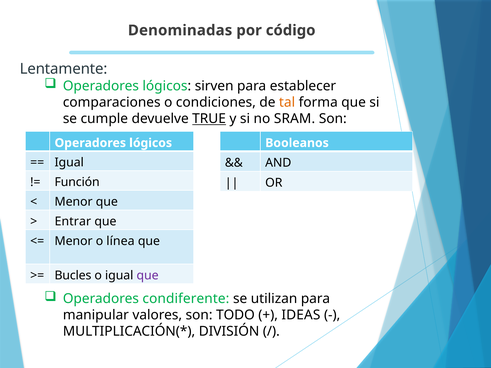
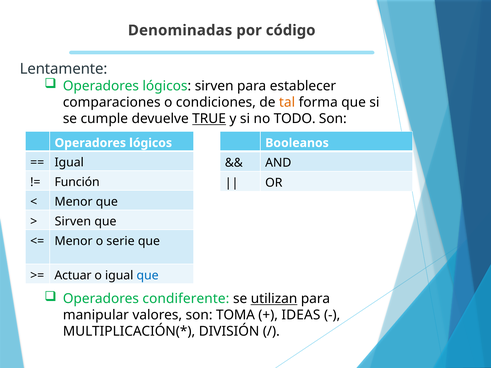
SRAM: SRAM -> TODO (295, 119)
Entrar: Entrar -> Sirven (73, 222)
línea: línea -> serie (121, 241)
Bucles: Bucles -> Actuar (73, 276)
que colour: purple -> blue (148, 276)
utilizan underline: none -> present (274, 299)
TODO: TODO -> TOMA (235, 315)
